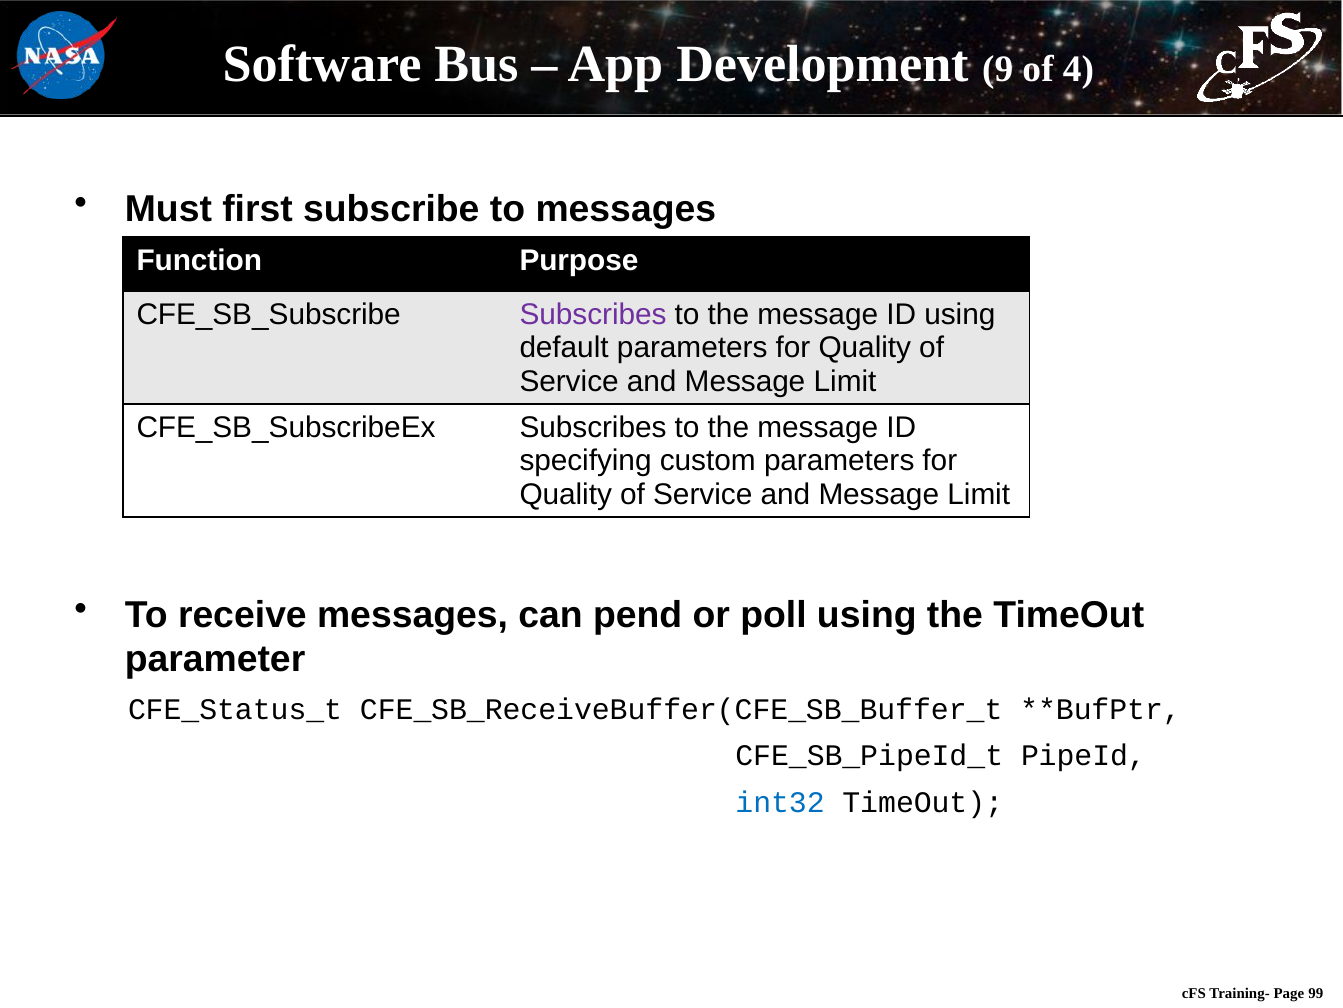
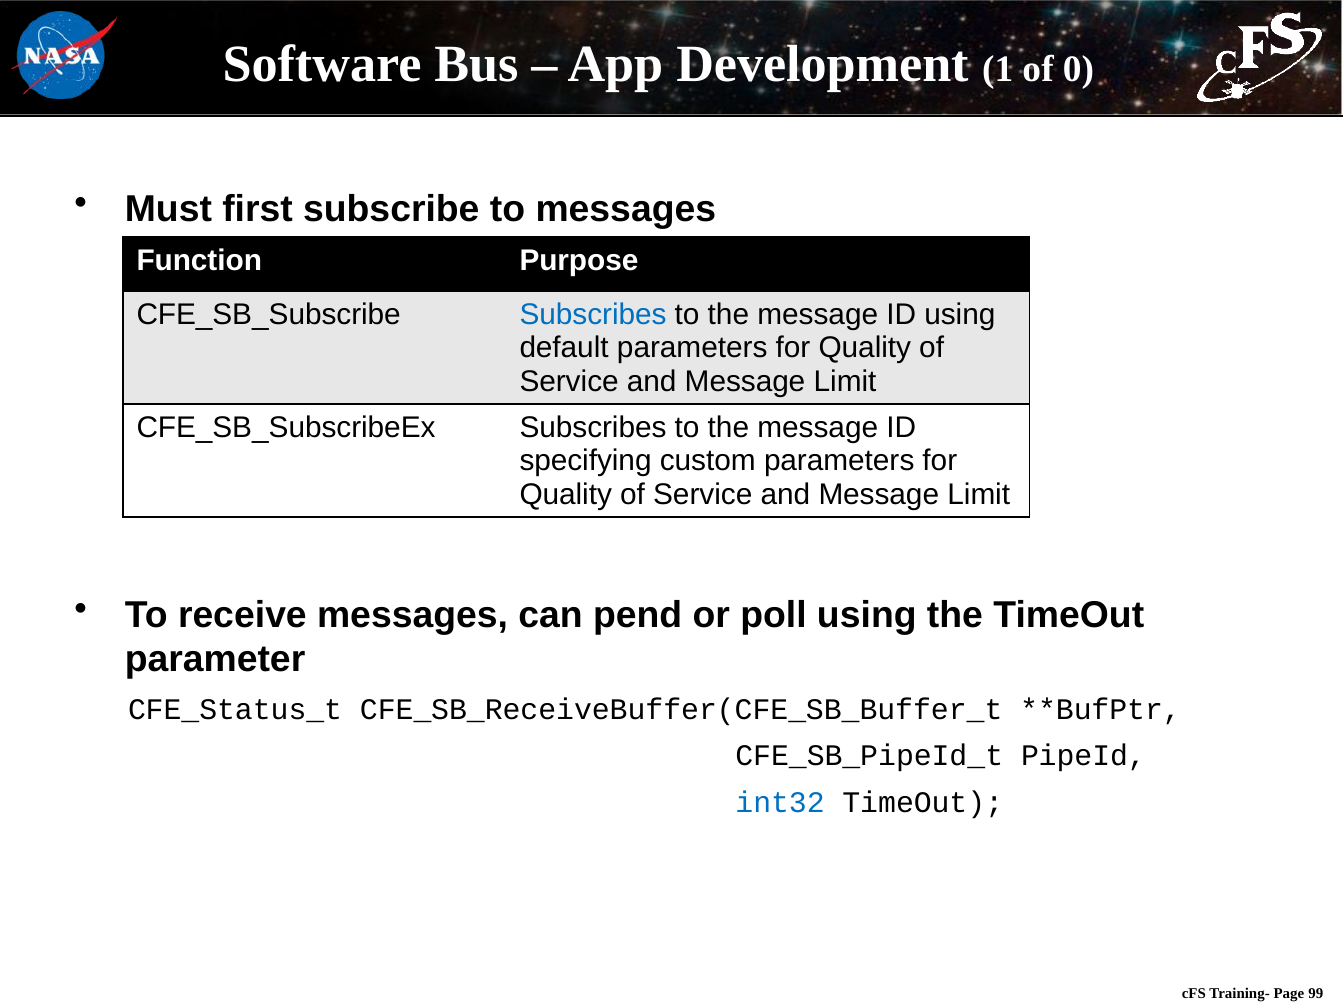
9: 9 -> 1 (998, 69)
4: 4 -> 0 (1079, 69)
Subscribes colour: purple -> blue (593, 315)
